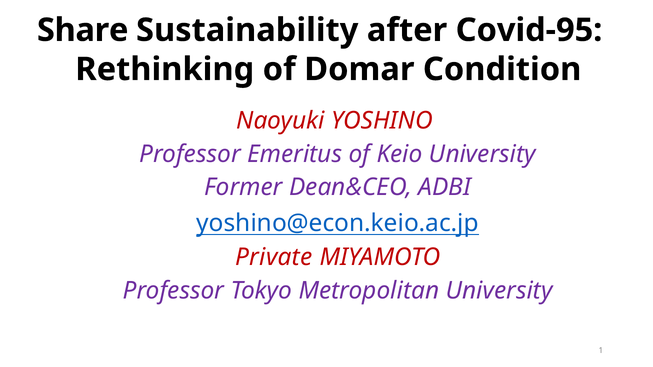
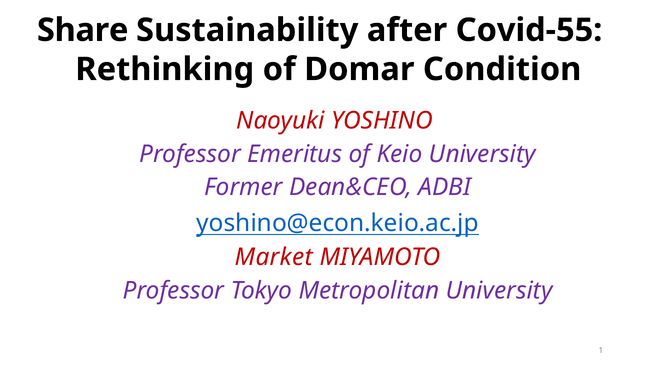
Covid-95: Covid-95 -> Covid-55 (529, 30)
Private: Private -> Market (274, 258)
